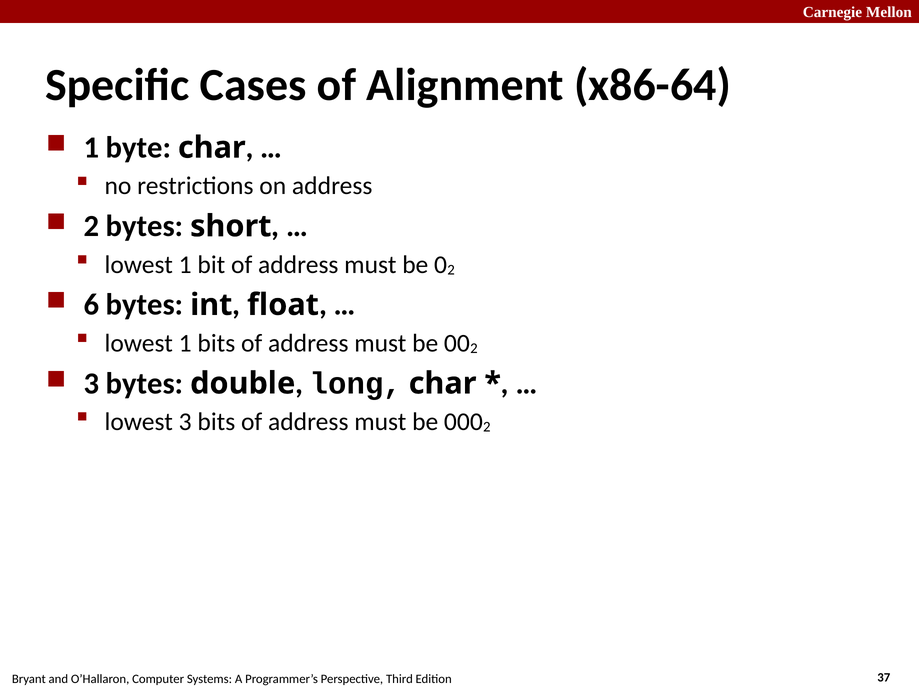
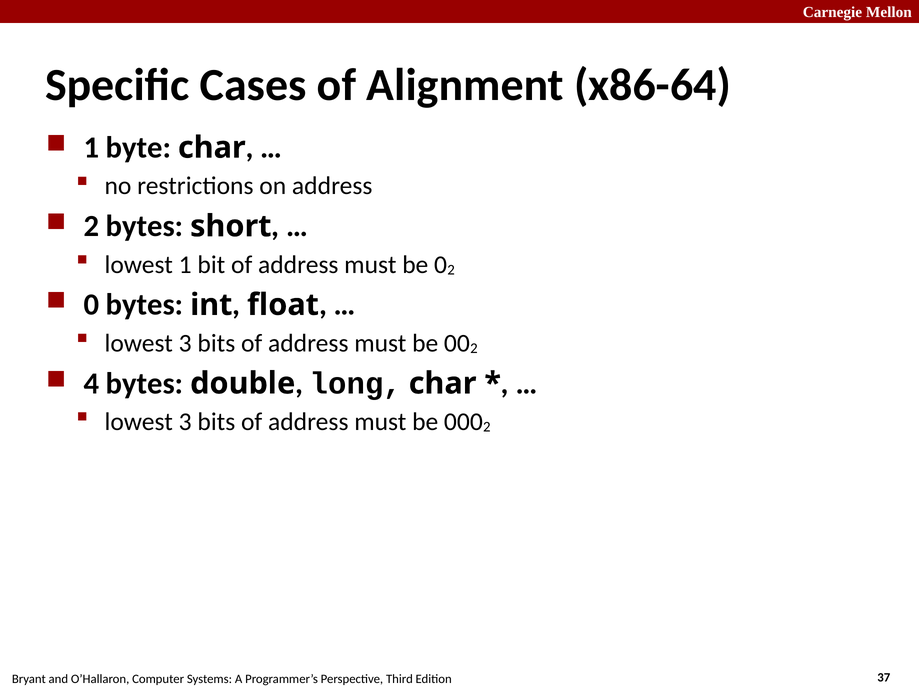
6: 6 -> 0 (91, 305)
1: 1 -> 3 (185, 343)
3: 3 -> 4 (91, 384)
